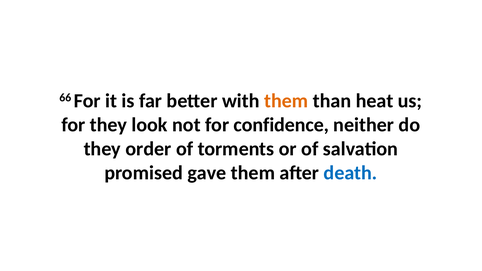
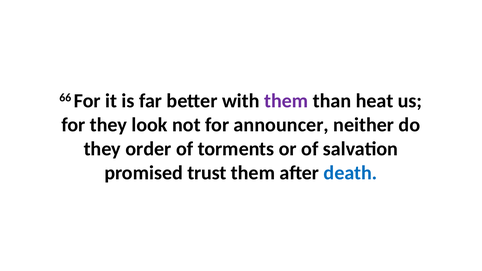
them colour: orange -> purple (286, 101)
confidence: confidence -> announcer (281, 125)
gave: gave -> trust (207, 173)
